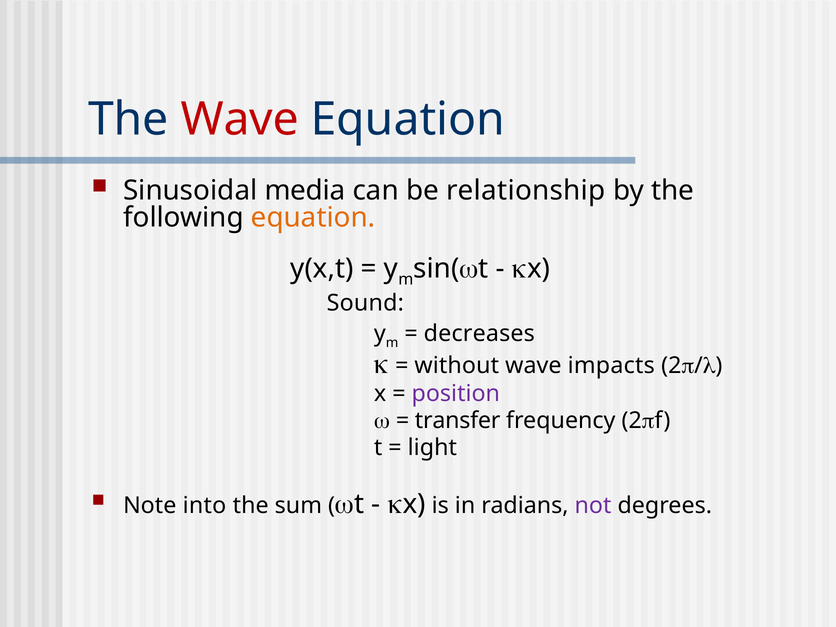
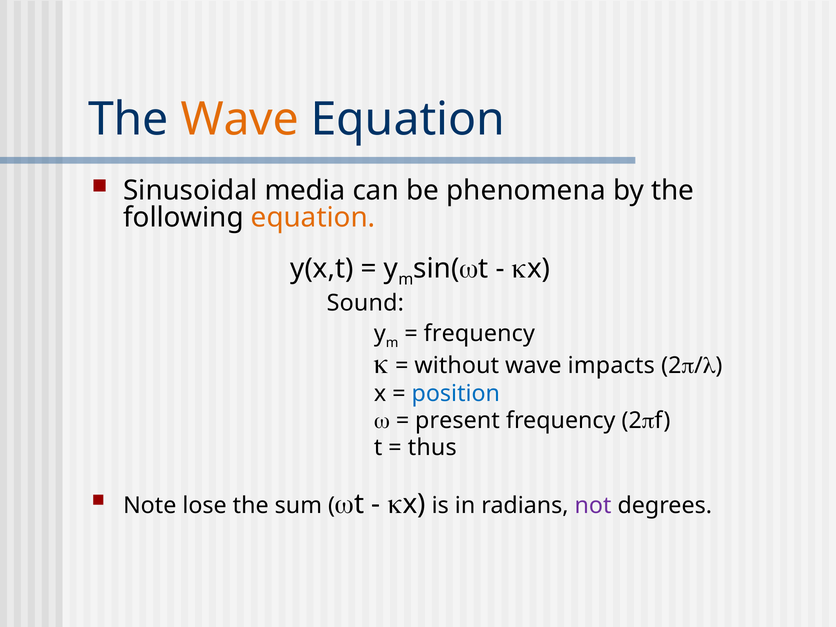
Wave colour: red -> orange (240, 120)
relationship: relationship -> phenomena (526, 191)
decreases: decreases -> frequency (479, 334)
position colour: purple -> blue (456, 393)
transfer: transfer -> present (457, 420)
light: light -> thus (432, 447)
into: into -> lose (205, 506)
